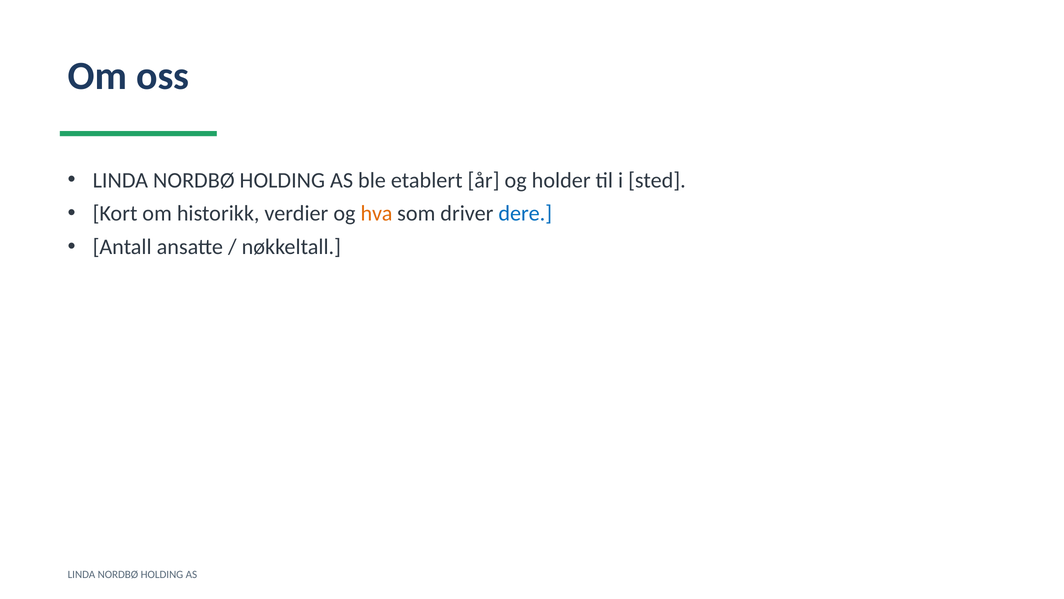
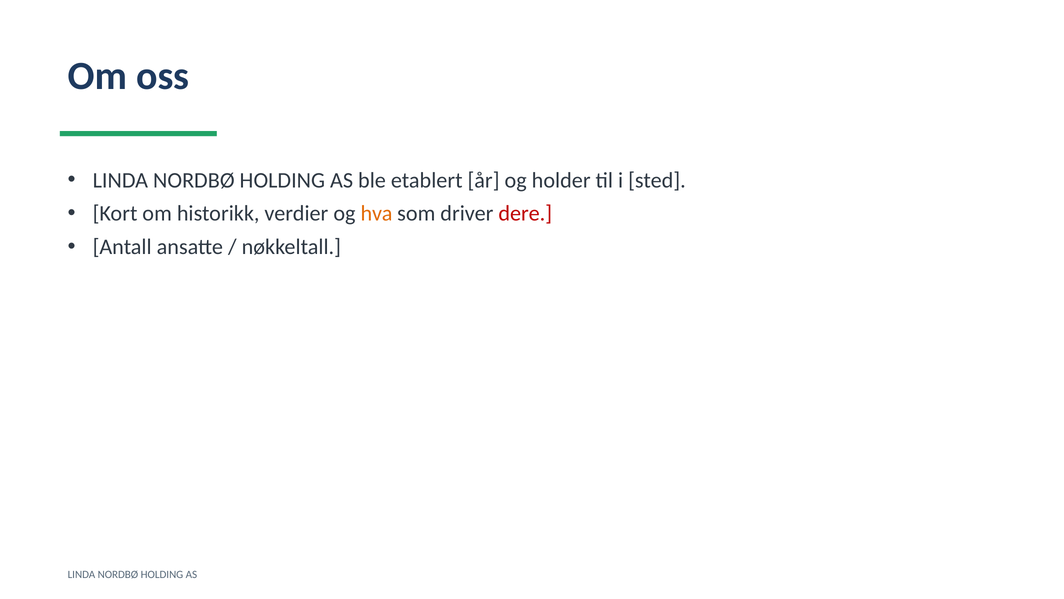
dere colour: blue -> red (525, 213)
